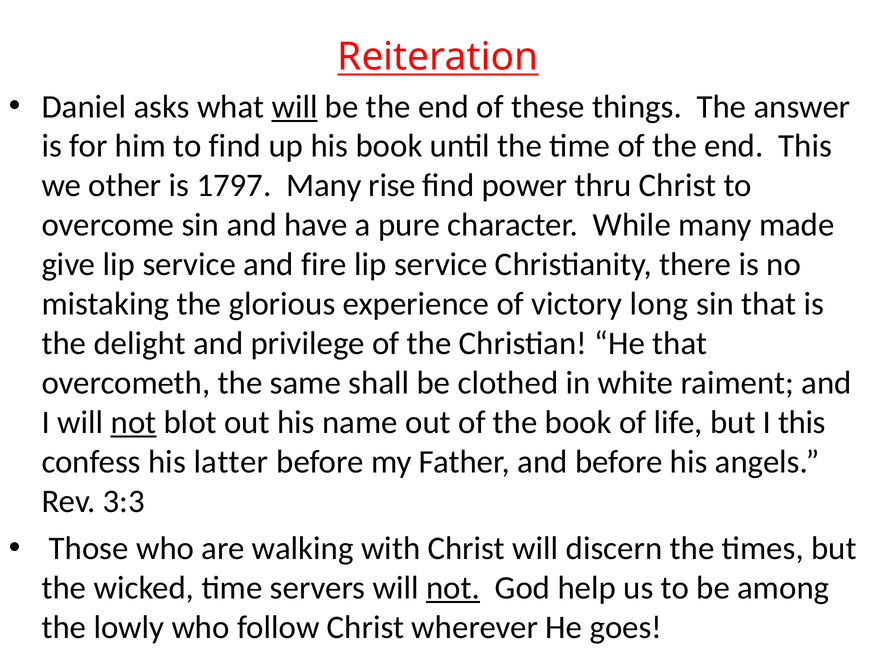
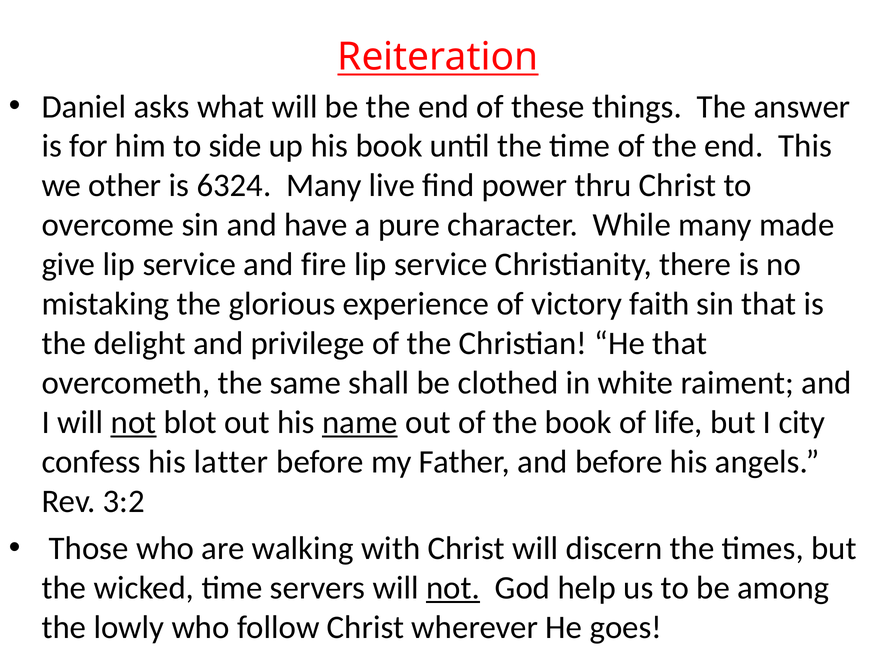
will underline: present -> none (295, 107)
to find: find -> side (235, 146)
1797: 1797 -> 6324 (234, 186)
rise: rise -> live (392, 186)
long: long -> faith (659, 304)
name underline: none -> present (360, 422)
I this: this -> city (802, 422)
3:3: 3:3 -> 3:2 (124, 501)
